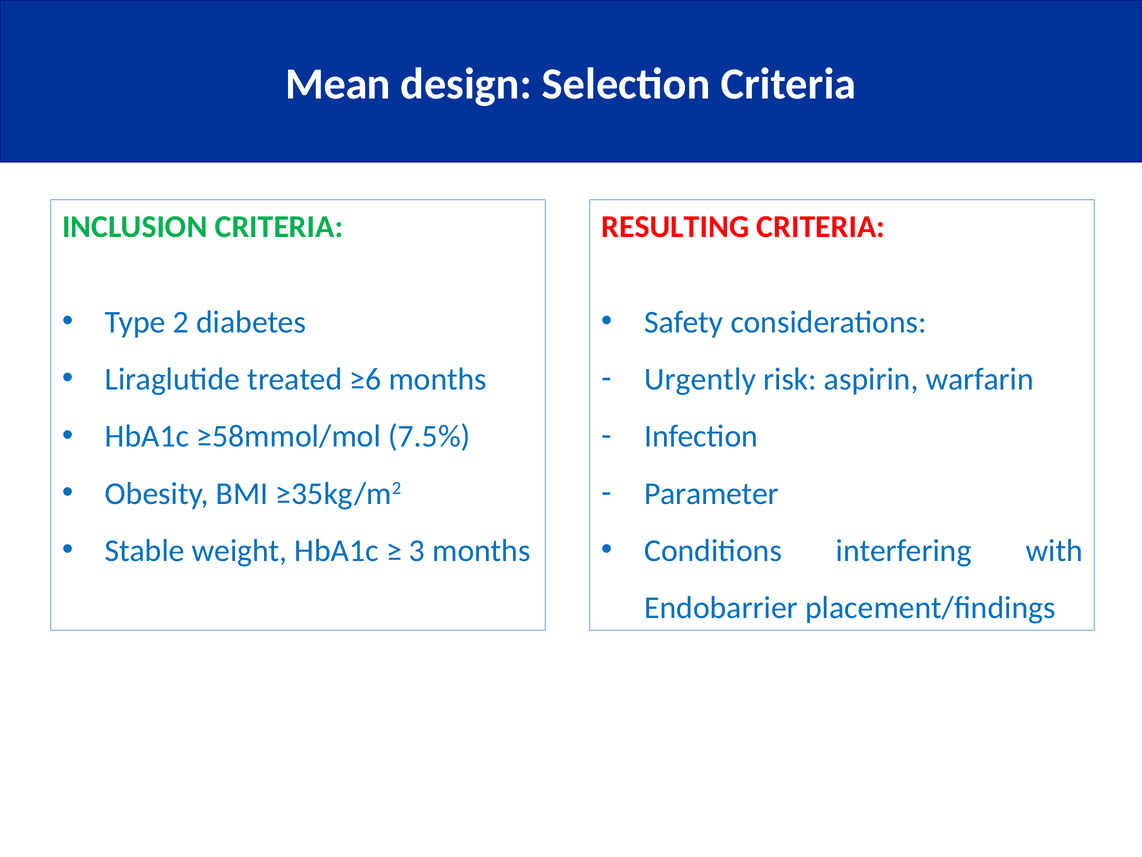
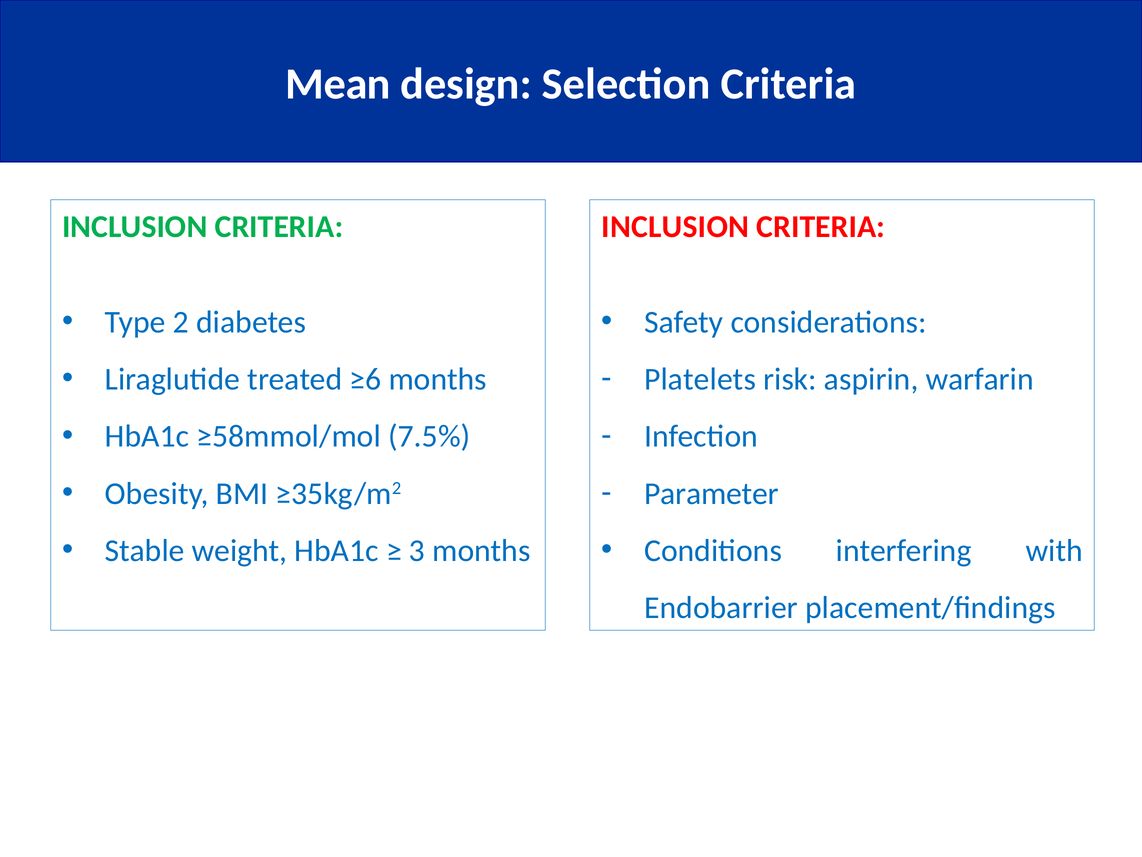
RESULTING: RESULTING -> INCLUSION (675, 227)
Urgently: Urgently -> Platelets (700, 379)
